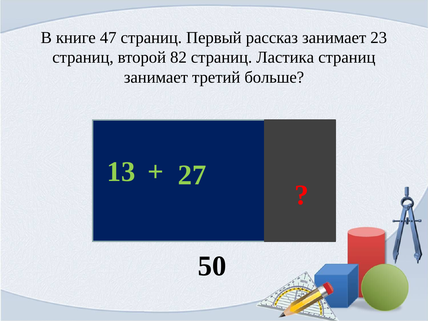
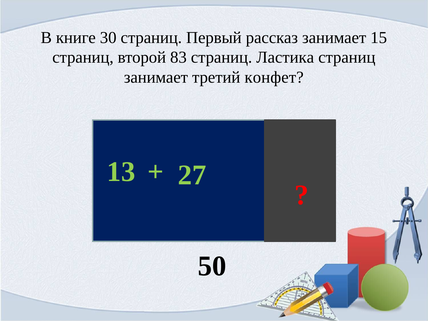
47: 47 -> 30 (108, 38)
23: 23 -> 15 (379, 38)
82: 82 -> 83 (178, 57)
больше: больше -> конфет (274, 77)
